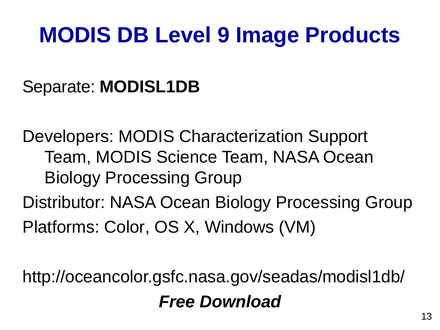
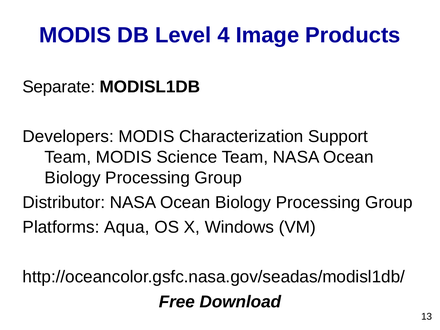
9: 9 -> 4 (223, 35)
Color: Color -> Aqua (127, 227)
